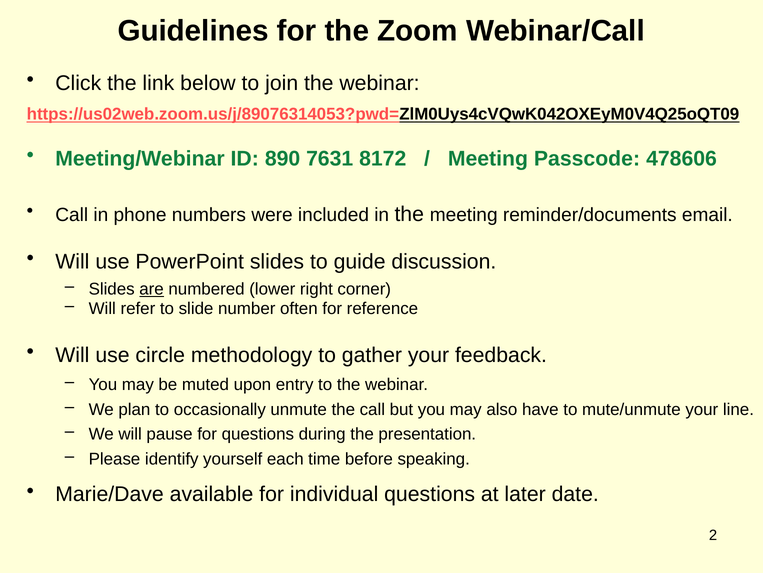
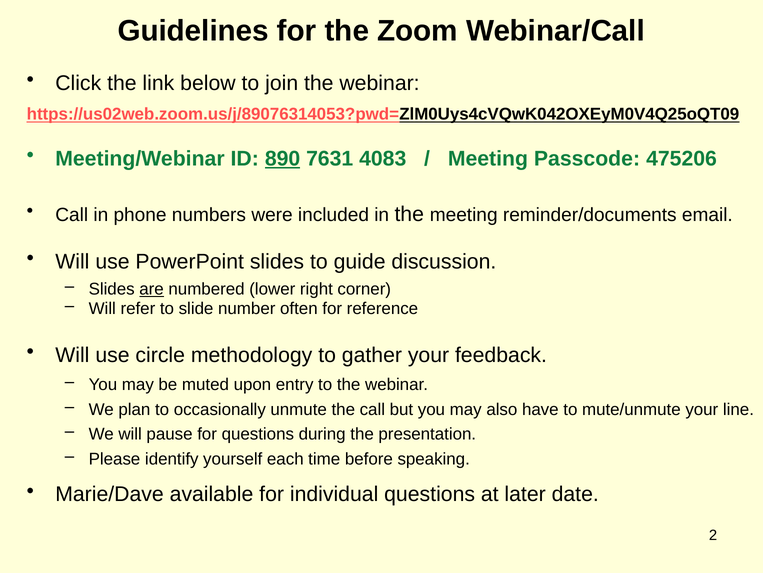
890 underline: none -> present (283, 158)
8172: 8172 -> 4083 (383, 158)
478606: 478606 -> 475206 (682, 158)
